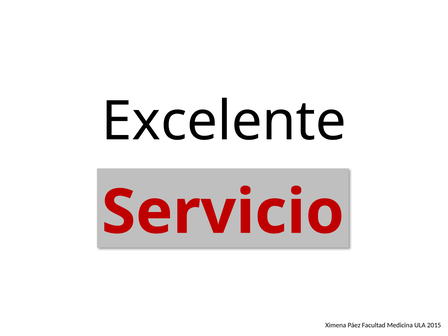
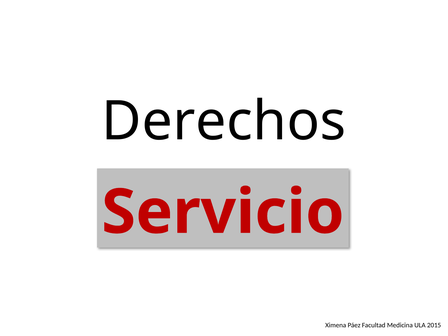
Excelente: Excelente -> Derechos (224, 122)
